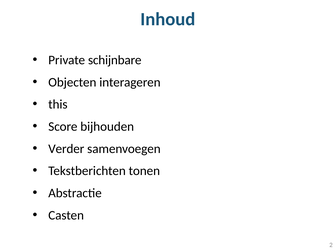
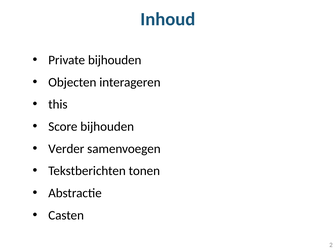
Private schijnbare: schijnbare -> bijhouden (115, 60)
